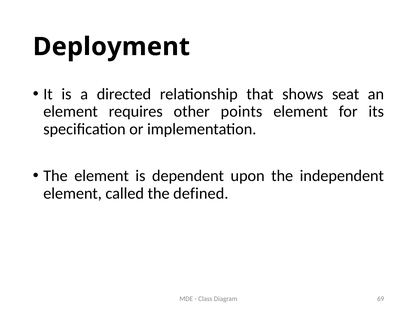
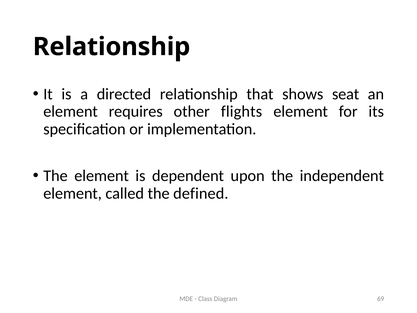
Deployment: Deployment -> Relationship (112, 47)
points: points -> flights (241, 112)
